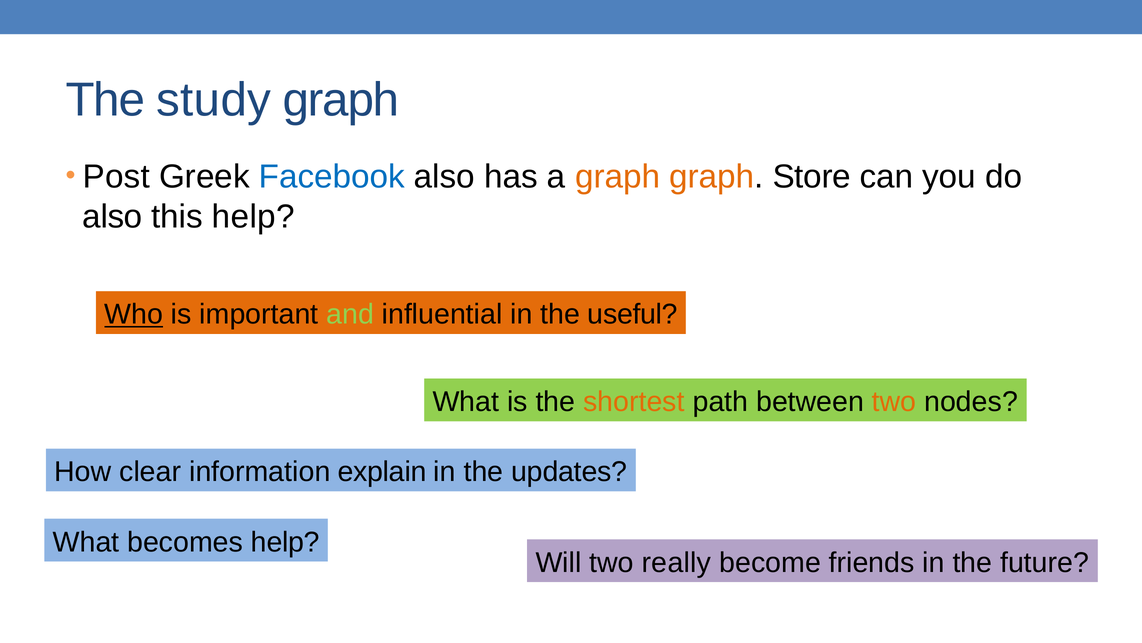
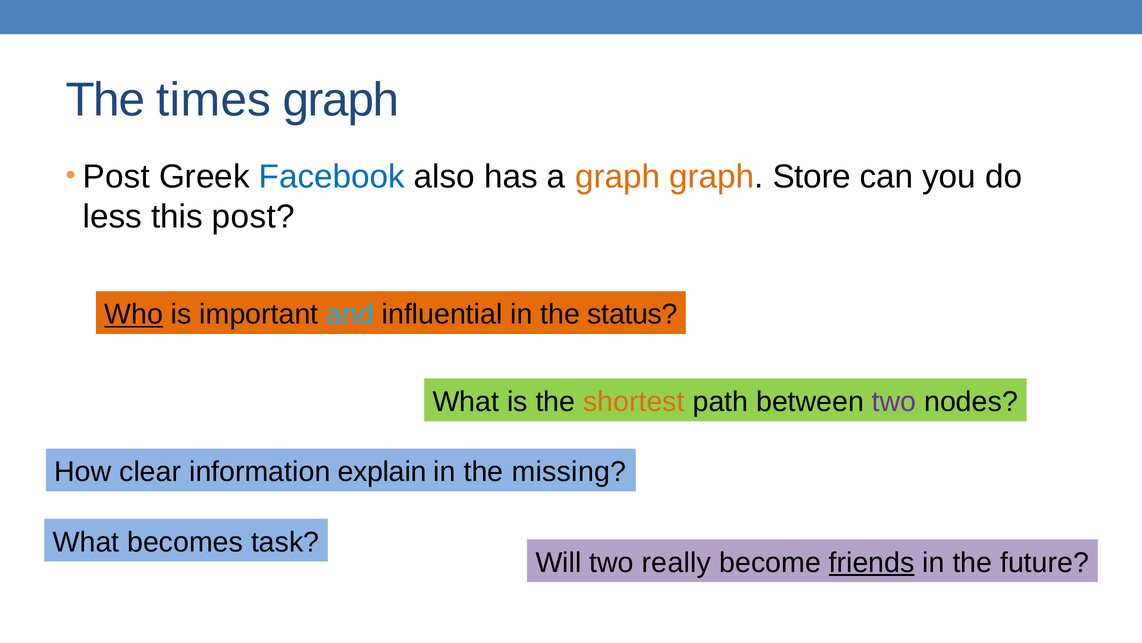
study: study -> times (214, 100)
also: also -> less (112, 216)
this help: help -> post (253, 216)
and colour: light green -> light blue (350, 314)
useful: useful -> status (633, 314)
two colour: orange -> purple (894, 402)
updates: updates -> missing (569, 472)
becomes help: help -> task (285, 542)
friends underline: none -> present (872, 562)
